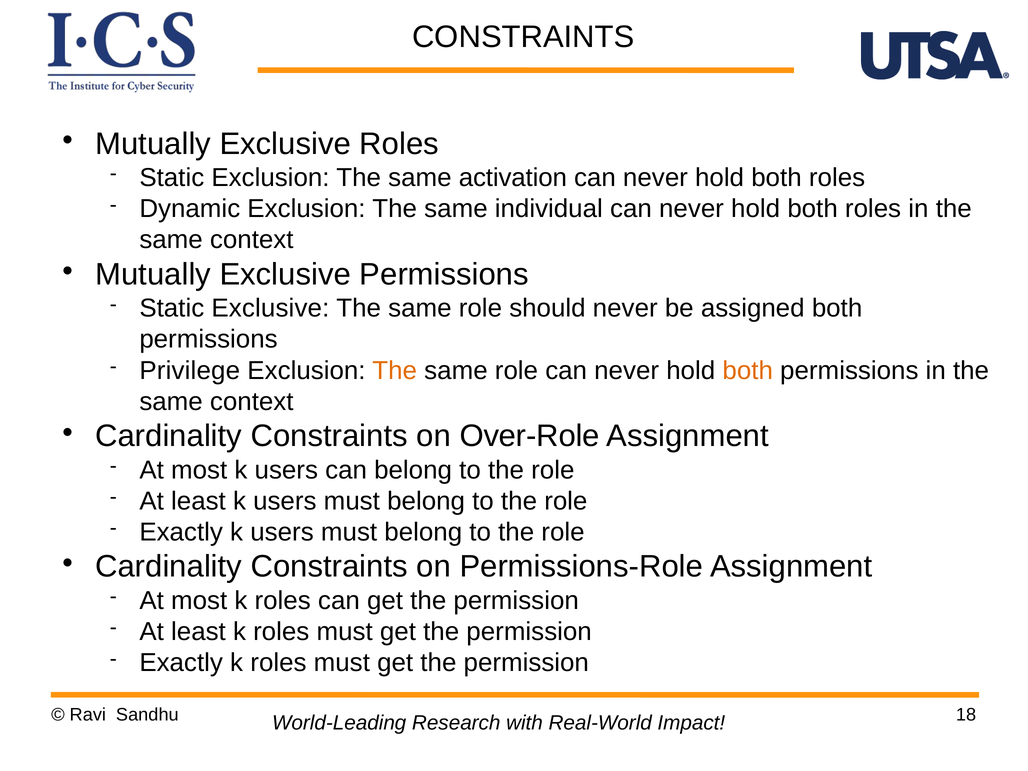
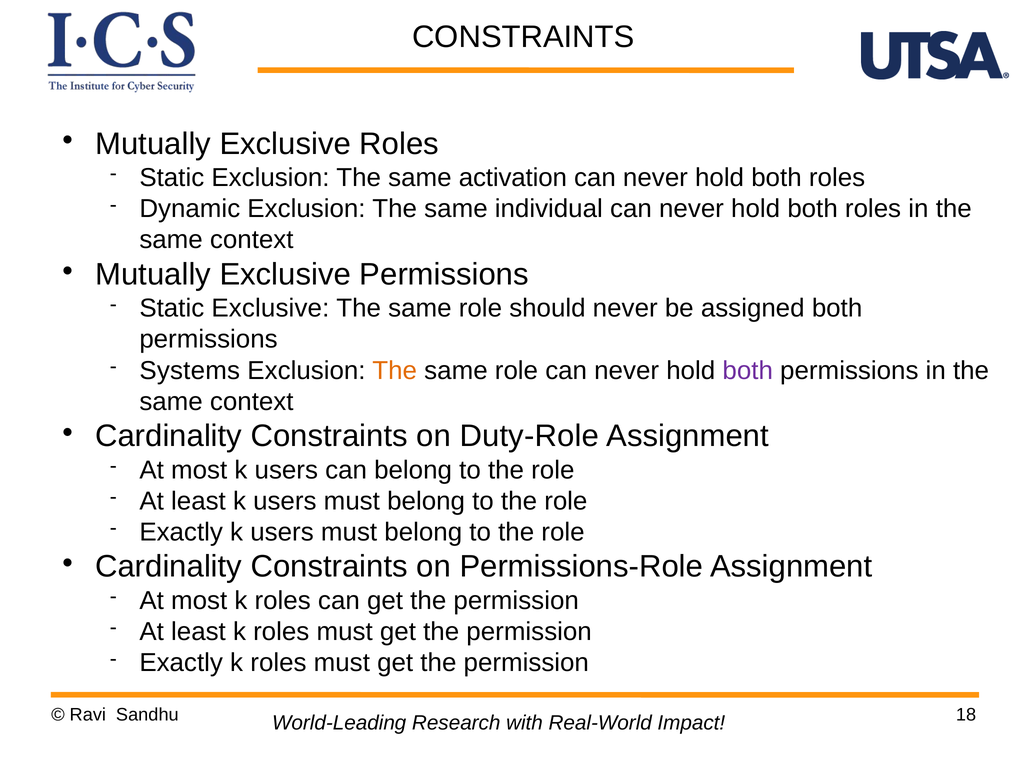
Privilege: Privilege -> Systems (190, 370)
both colour: orange -> purple (748, 370)
Over-Role: Over-Role -> Duty-Role (529, 436)
